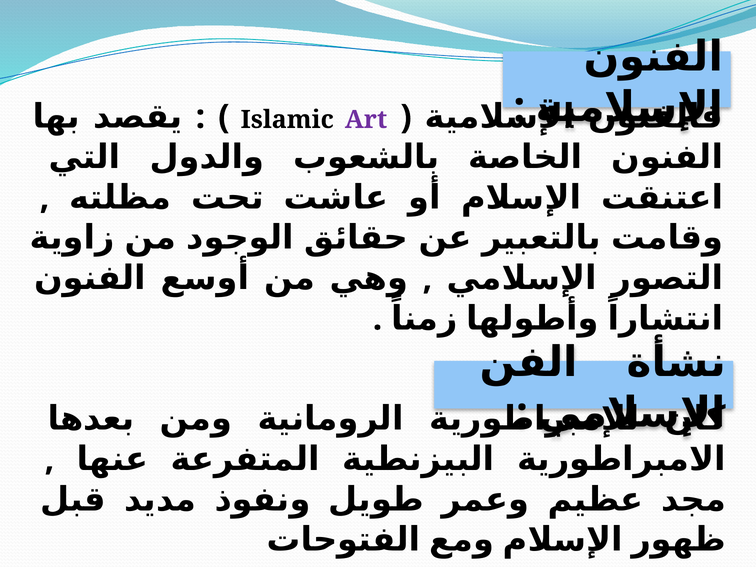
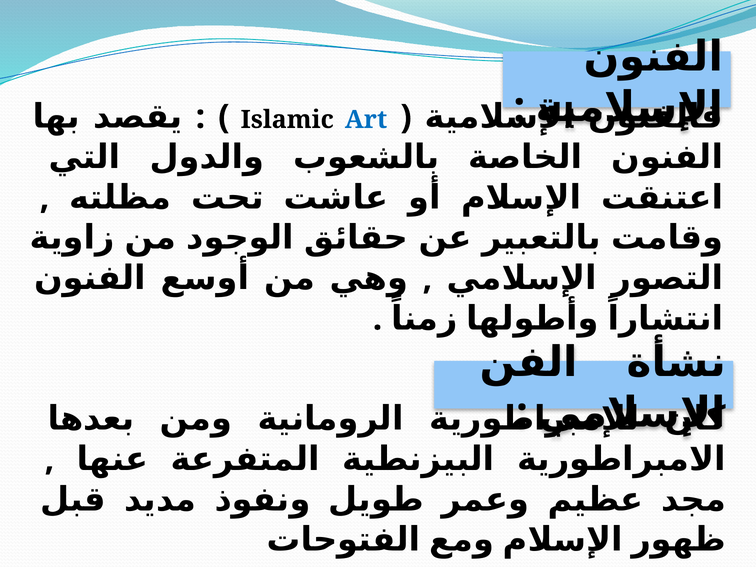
Art colour: purple -> blue (366, 120)
